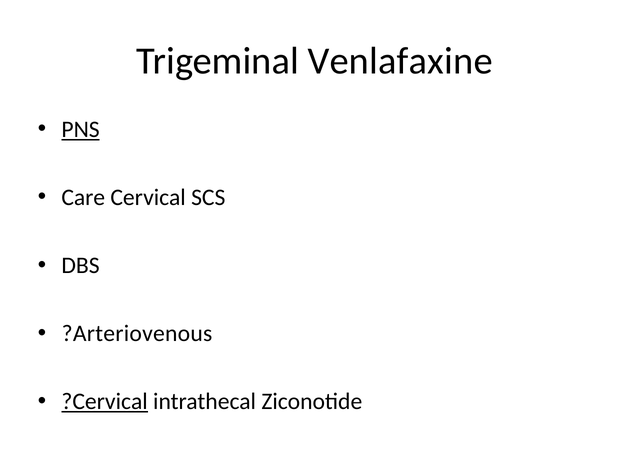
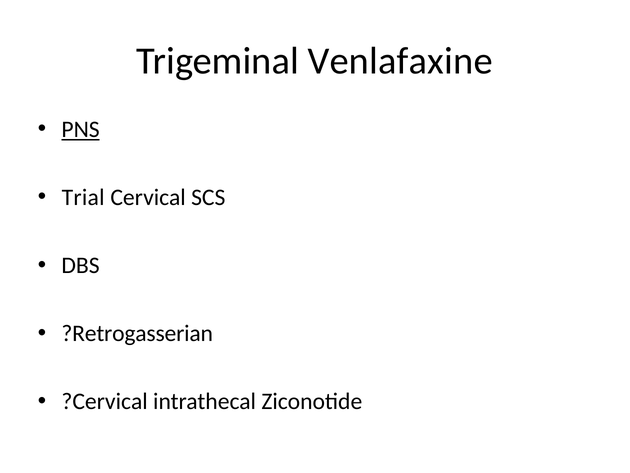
Care: Care -> Trial (83, 197)
?Arteriovenous: ?Arteriovenous -> ?Retrogasserian (137, 333)
?Cervical underline: present -> none (105, 401)
